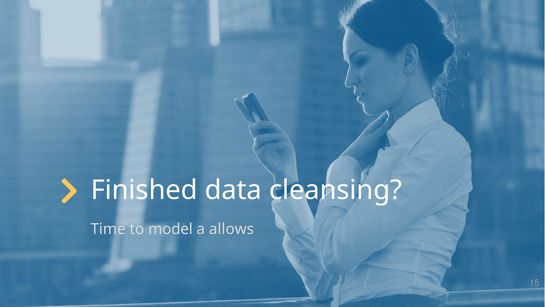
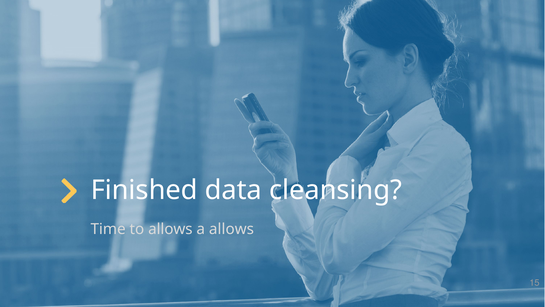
to model: model -> allows (170, 229)
